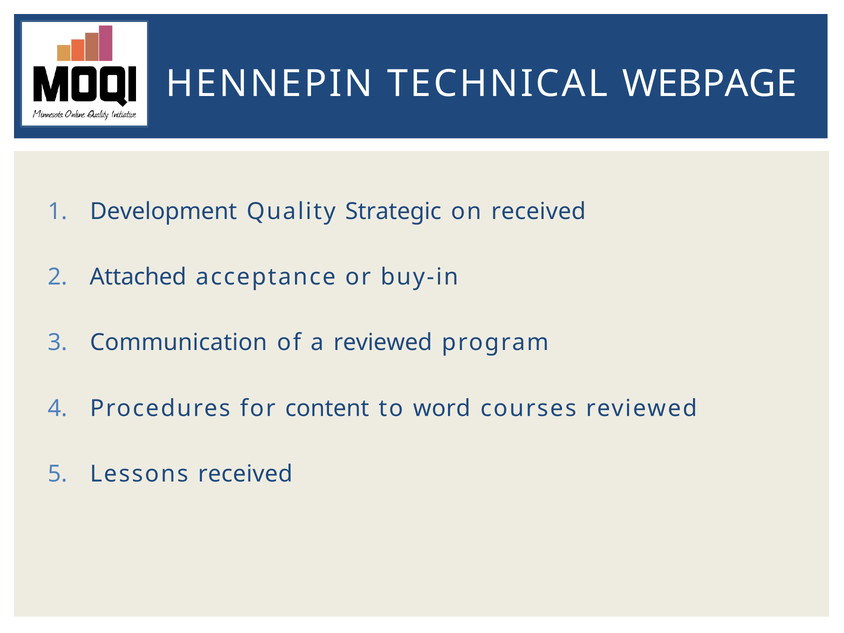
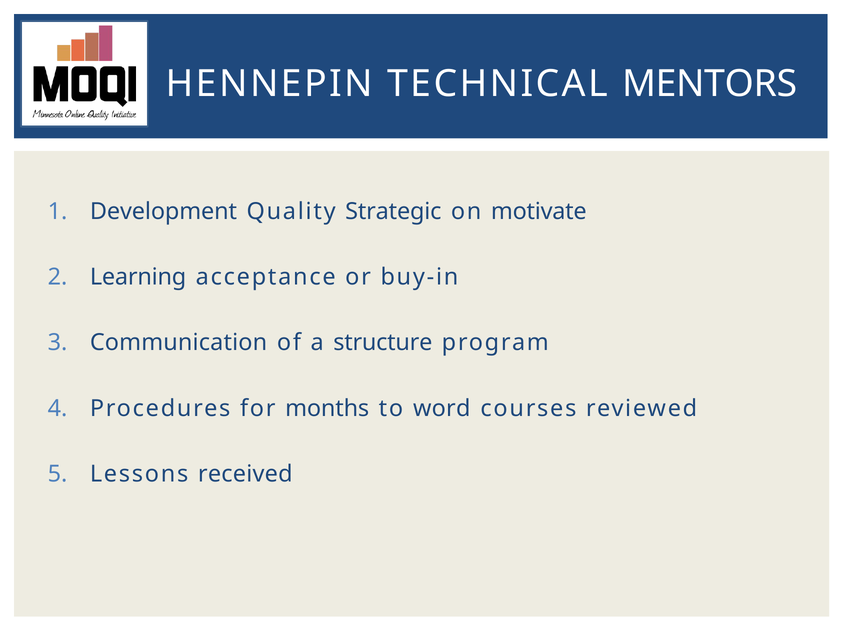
WEBPAGE: WEBPAGE -> MENTORS (710, 84)
on received: received -> motivate (539, 211)
Attached: Attached -> Learning (138, 277)
a reviewed: reviewed -> structure (383, 343)
content: content -> months (327, 408)
